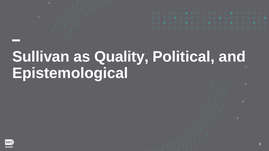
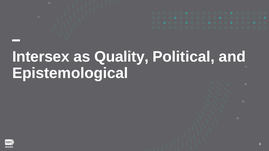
Sullivan: Sullivan -> Intersex (41, 57)
